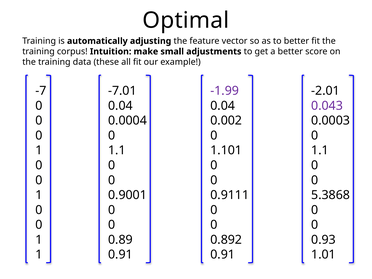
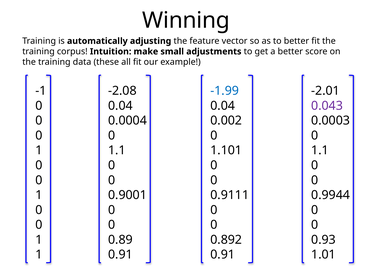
Optimal: Optimal -> Winning (186, 20)
-7: -7 -> -1 (41, 91)
-7.01: -7.01 -> -2.08 (122, 91)
-1.99 colour: purple -> blue (225, 91)
5.3868: 5.3868 -> 0.9944 (331, 195)
